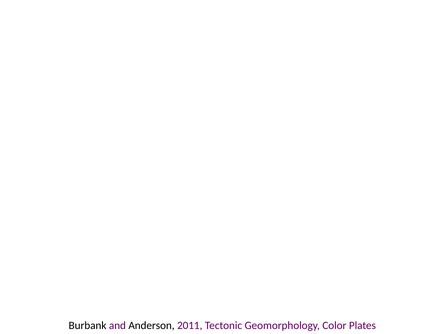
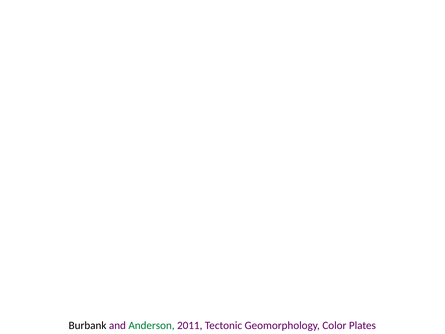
Anderson colour: black -> green (151, 325)
